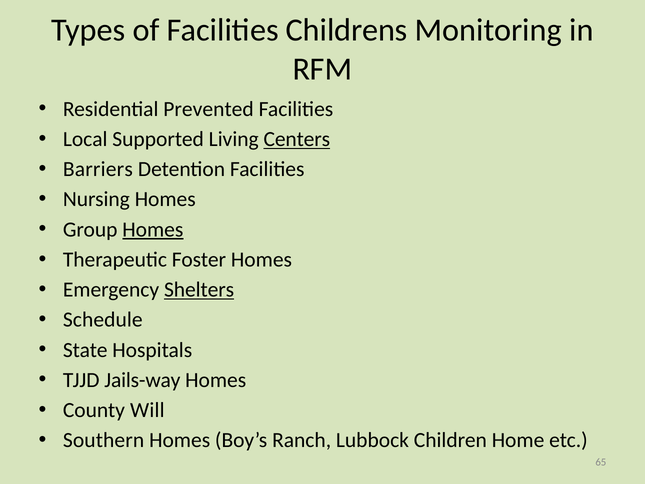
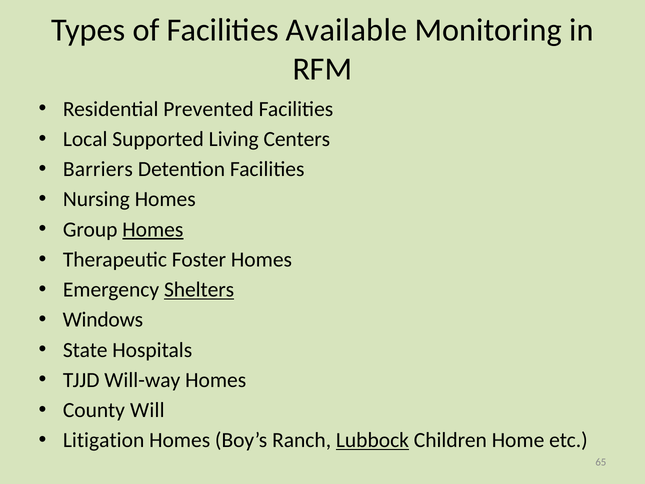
Childrens: Childrens -> Available (347, 30)
Centers underline: present -> none (297, 139)
Schedule: Schedule -> Windows (103, 320)
Jails-way: Jails-way -> Will-way (142, 380)
Southern: Southern -> Litigation (104, 440)
Lubbock underline: none -> present (372, 440)
